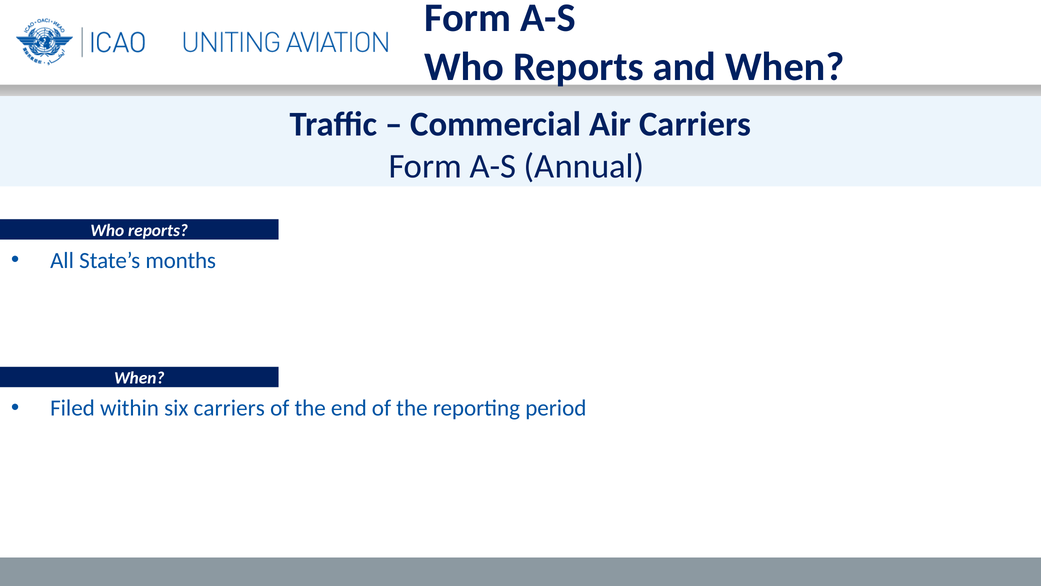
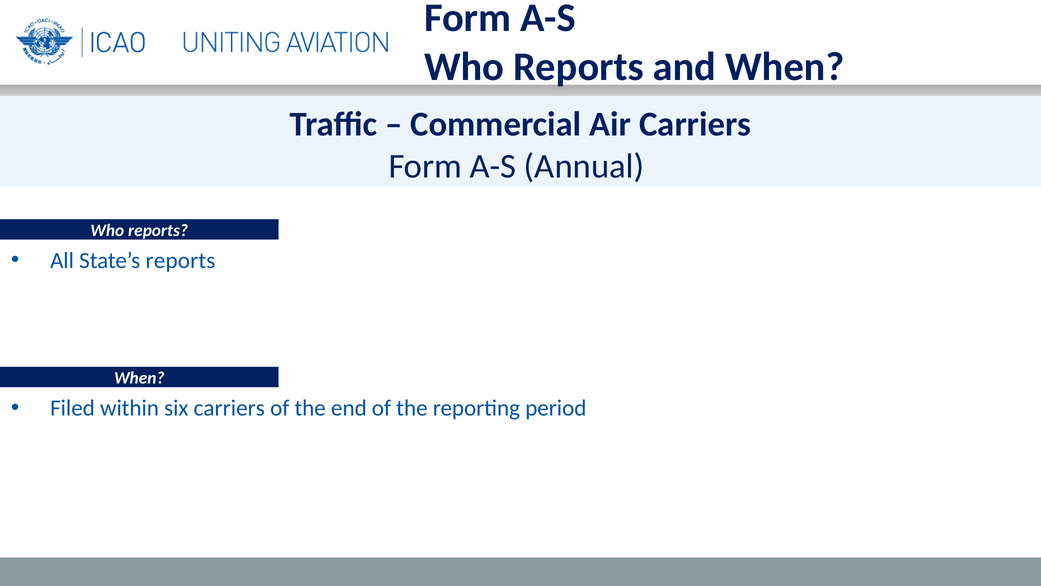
State’s months: months -> reports (181, 260)
